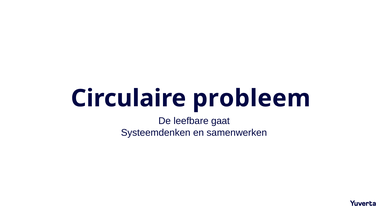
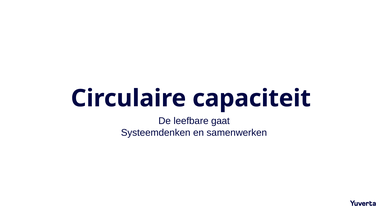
probleem: probleem -> capaciteit (252, 98)
